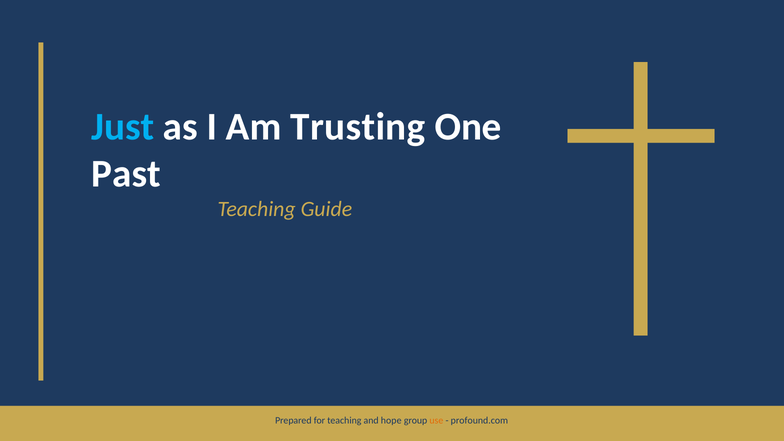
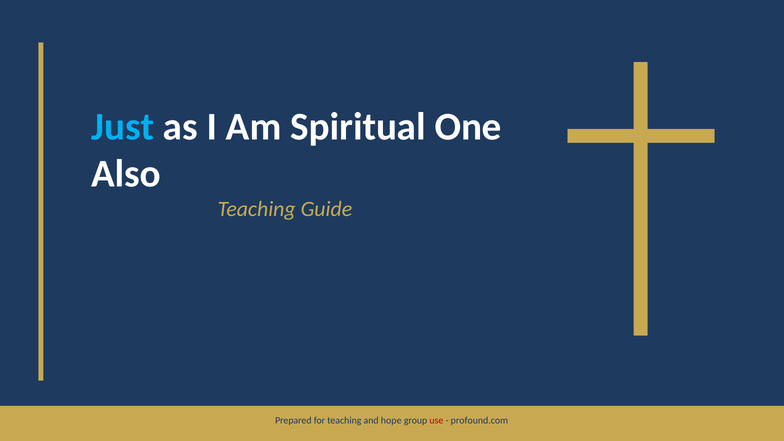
Trusting: Trusting -> Spiritual (358, 127)
Past: Past -> Also (126, 174)
use colour: orange -> red (436, 421)
